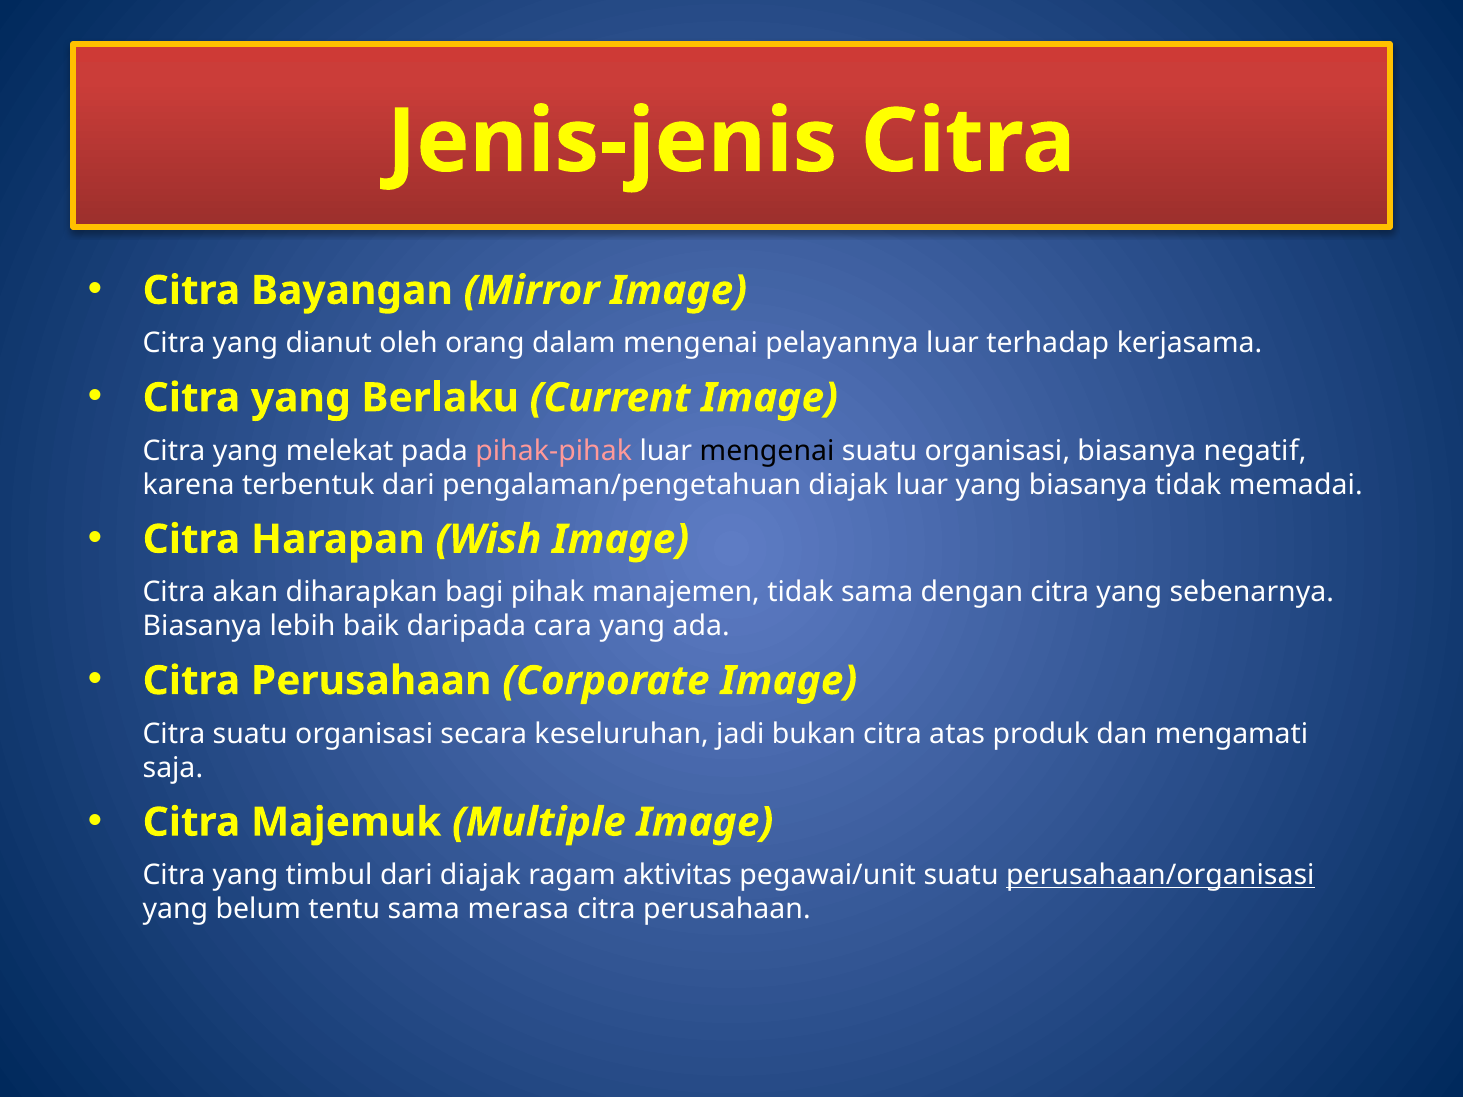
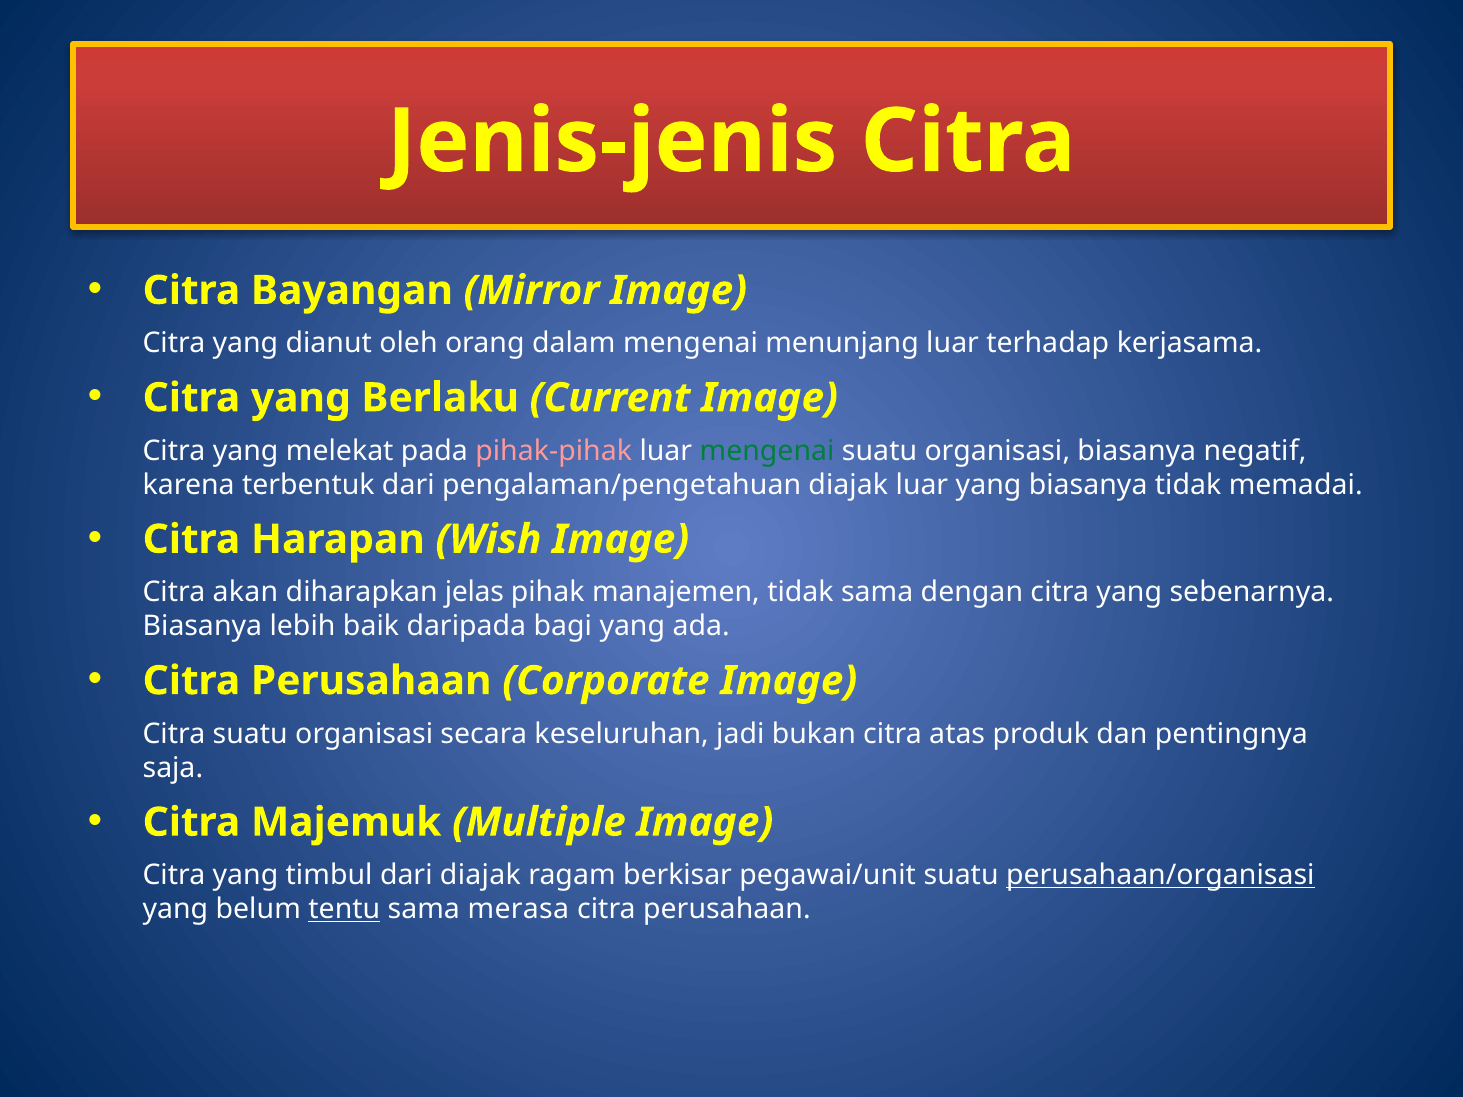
pelayannya: pelayannya -> menunjang (842, 343)
mengenai colour: black -> green (767, 451)
bagi: bagi -> jelas (474, 592)
cara: cara -> bagi (563, 626)
mengamati: mengamati -> pentingnya (1231, 734)
aktivitas: aktivitas -> berkisar (678, 875)
tentu underline: none -> present (344, 909)
